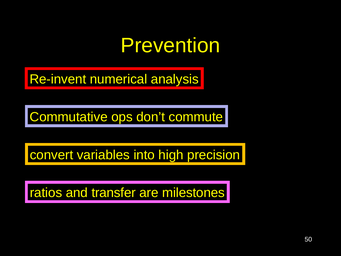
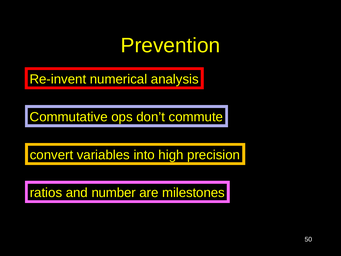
transfer: transfer -> number (114, 193)
